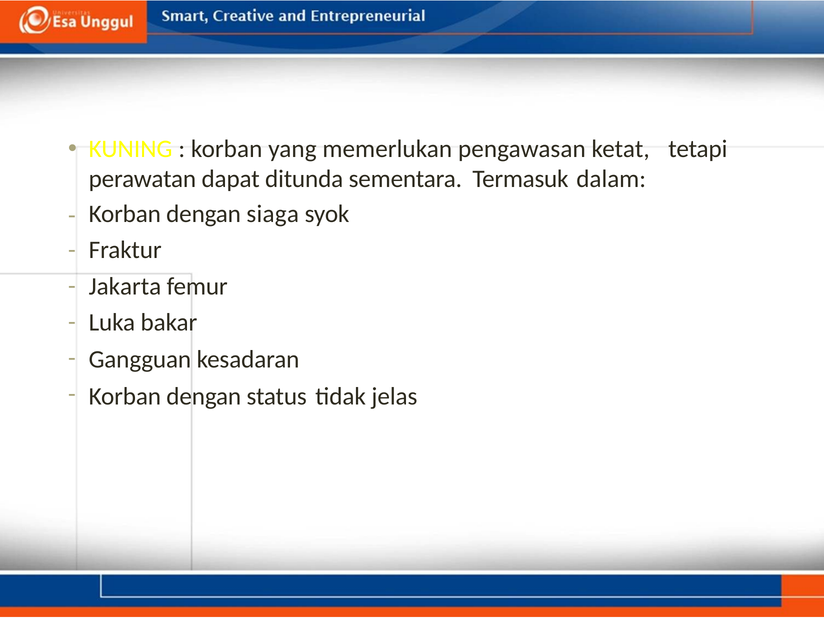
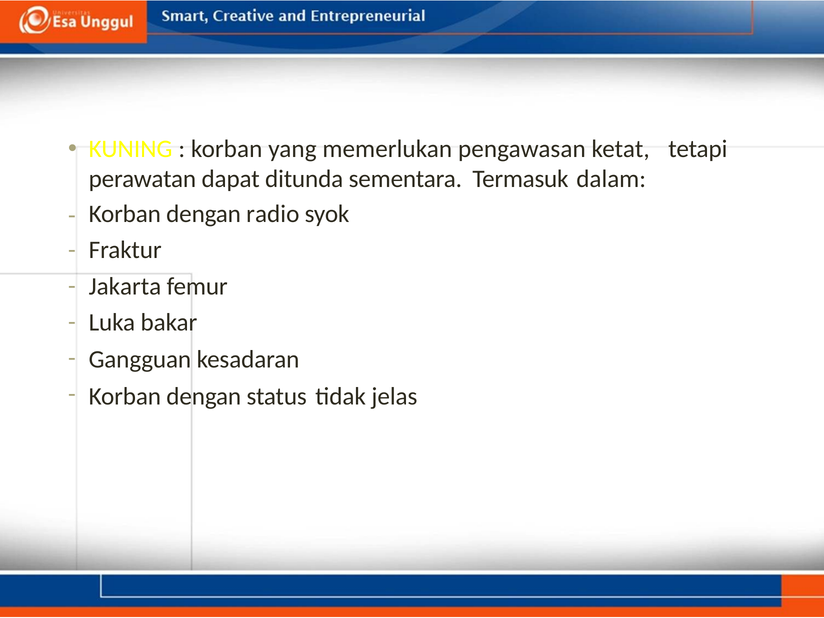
siaga: siaga -> radio (273, 214)
